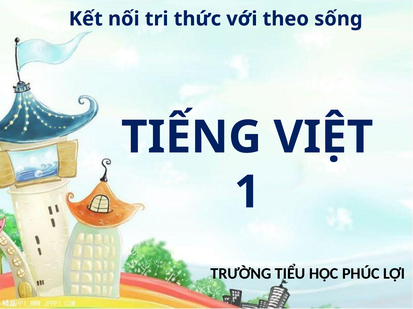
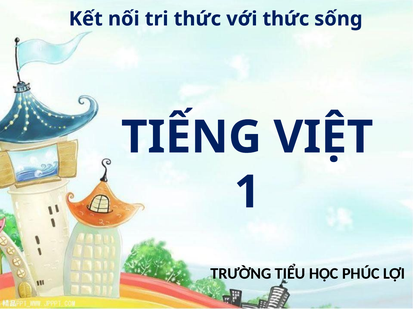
với theo: theo -> thức (286, 19)
